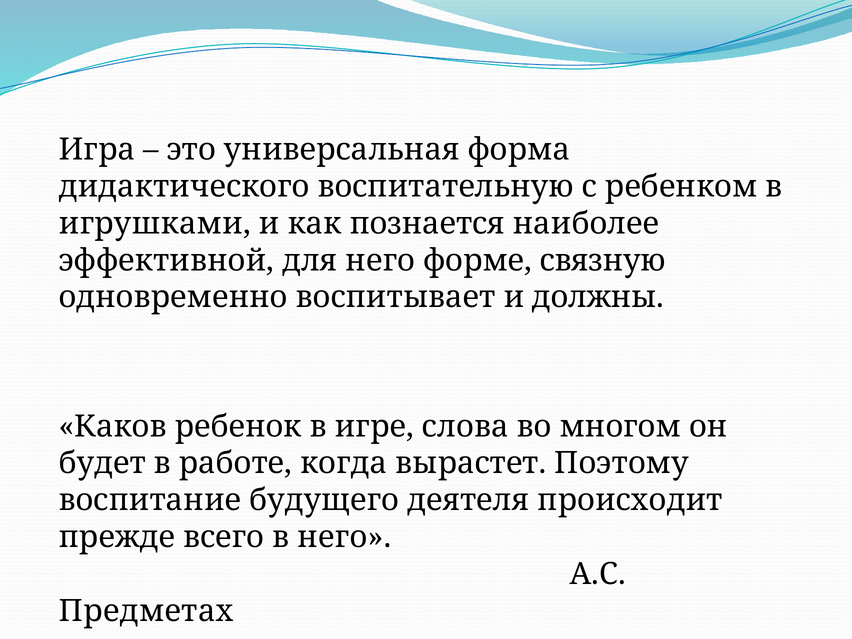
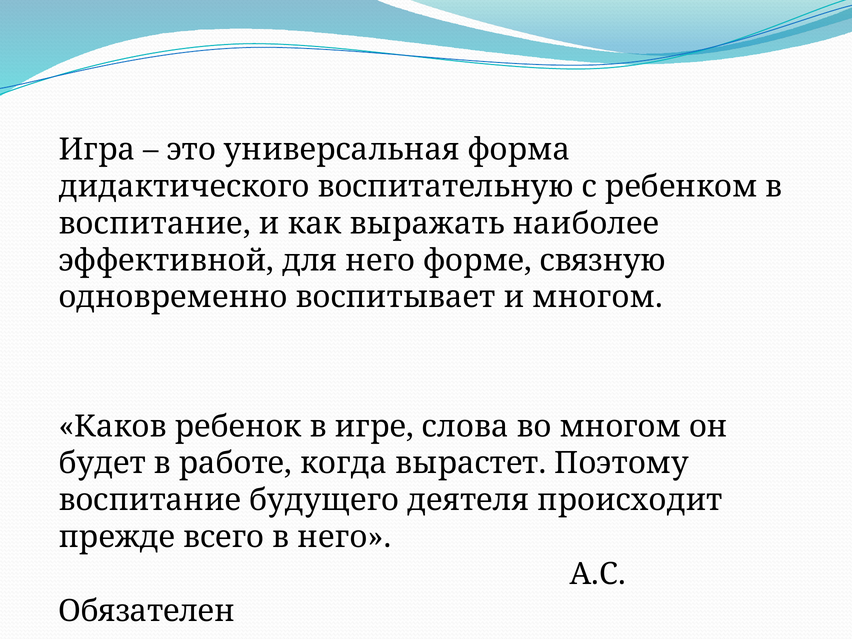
игрушками: игрушками -> воспитание (155, 224)
познается: познается -> выражать (427, 224)
и должны: должны -> многом (598, 297)
Предметах: Предметах -> Обязателен (146, 611)
